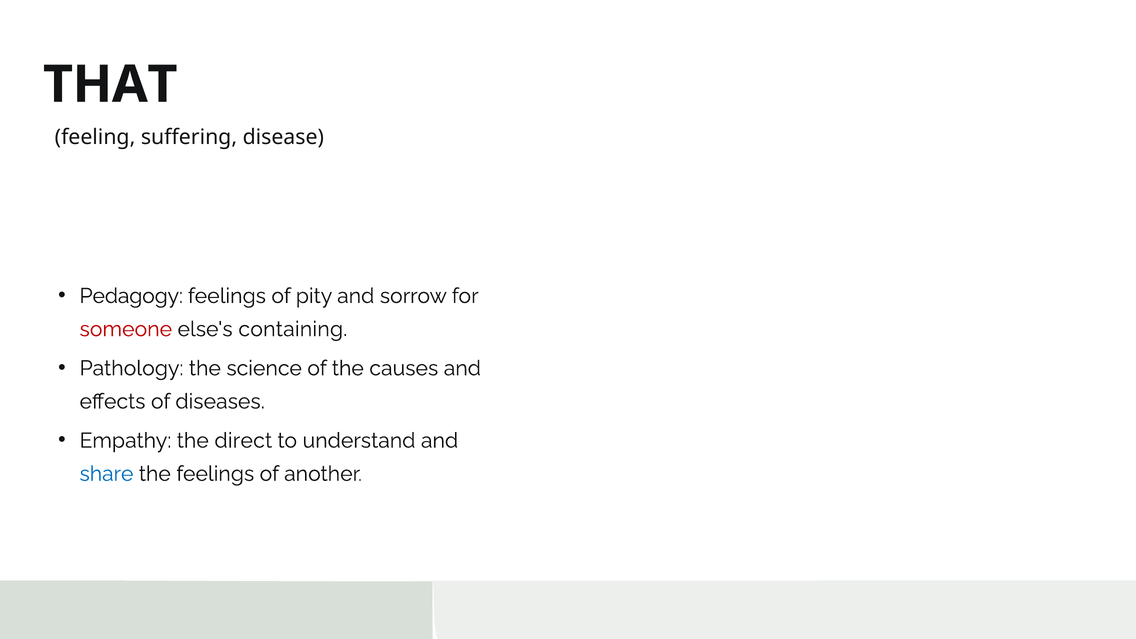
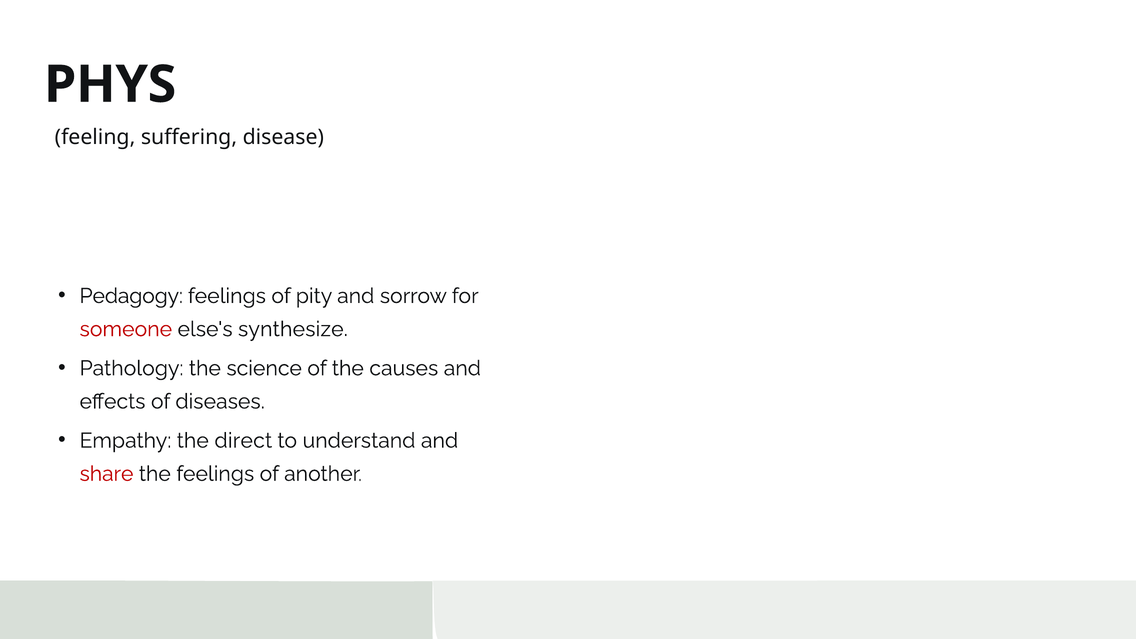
THAT: THAT -> PHYS (110, 85)
containing: containing -> synthesize (293, 329)
share colour: blue -> red (106, 474)
